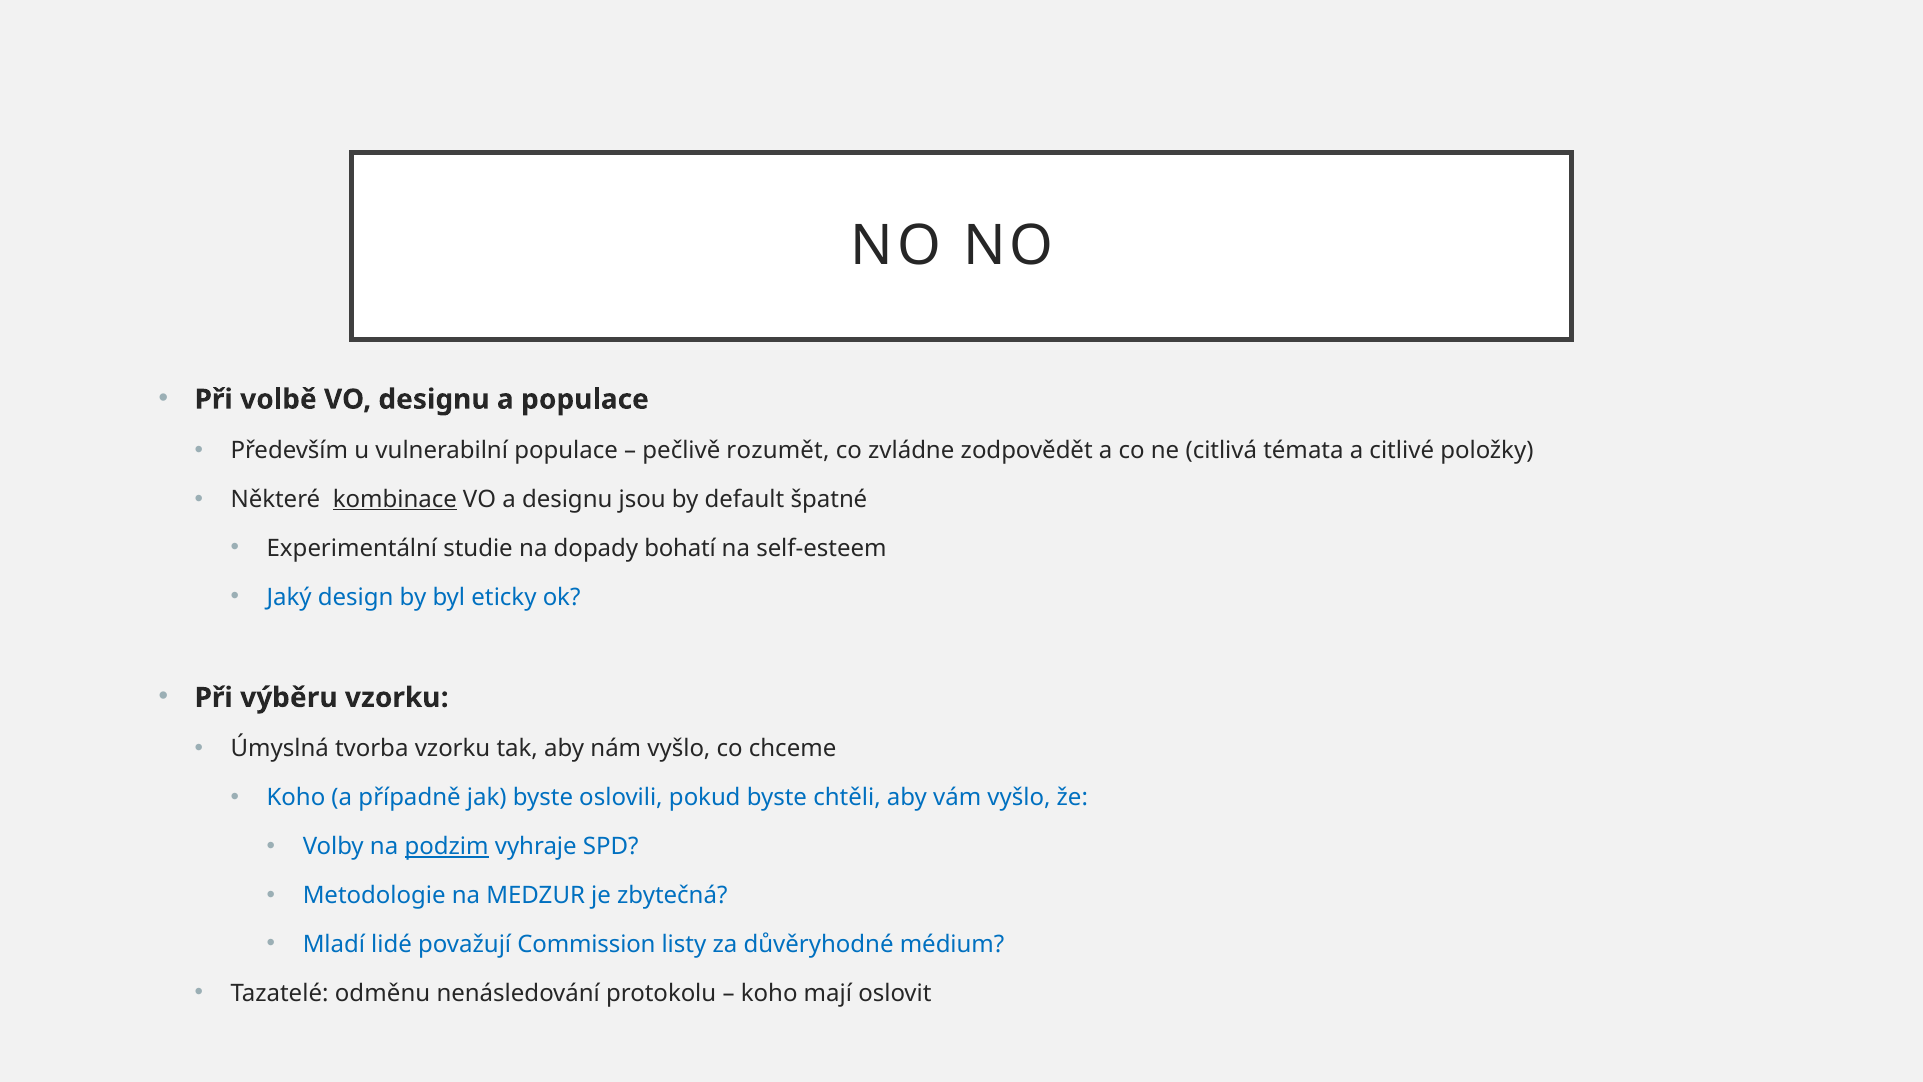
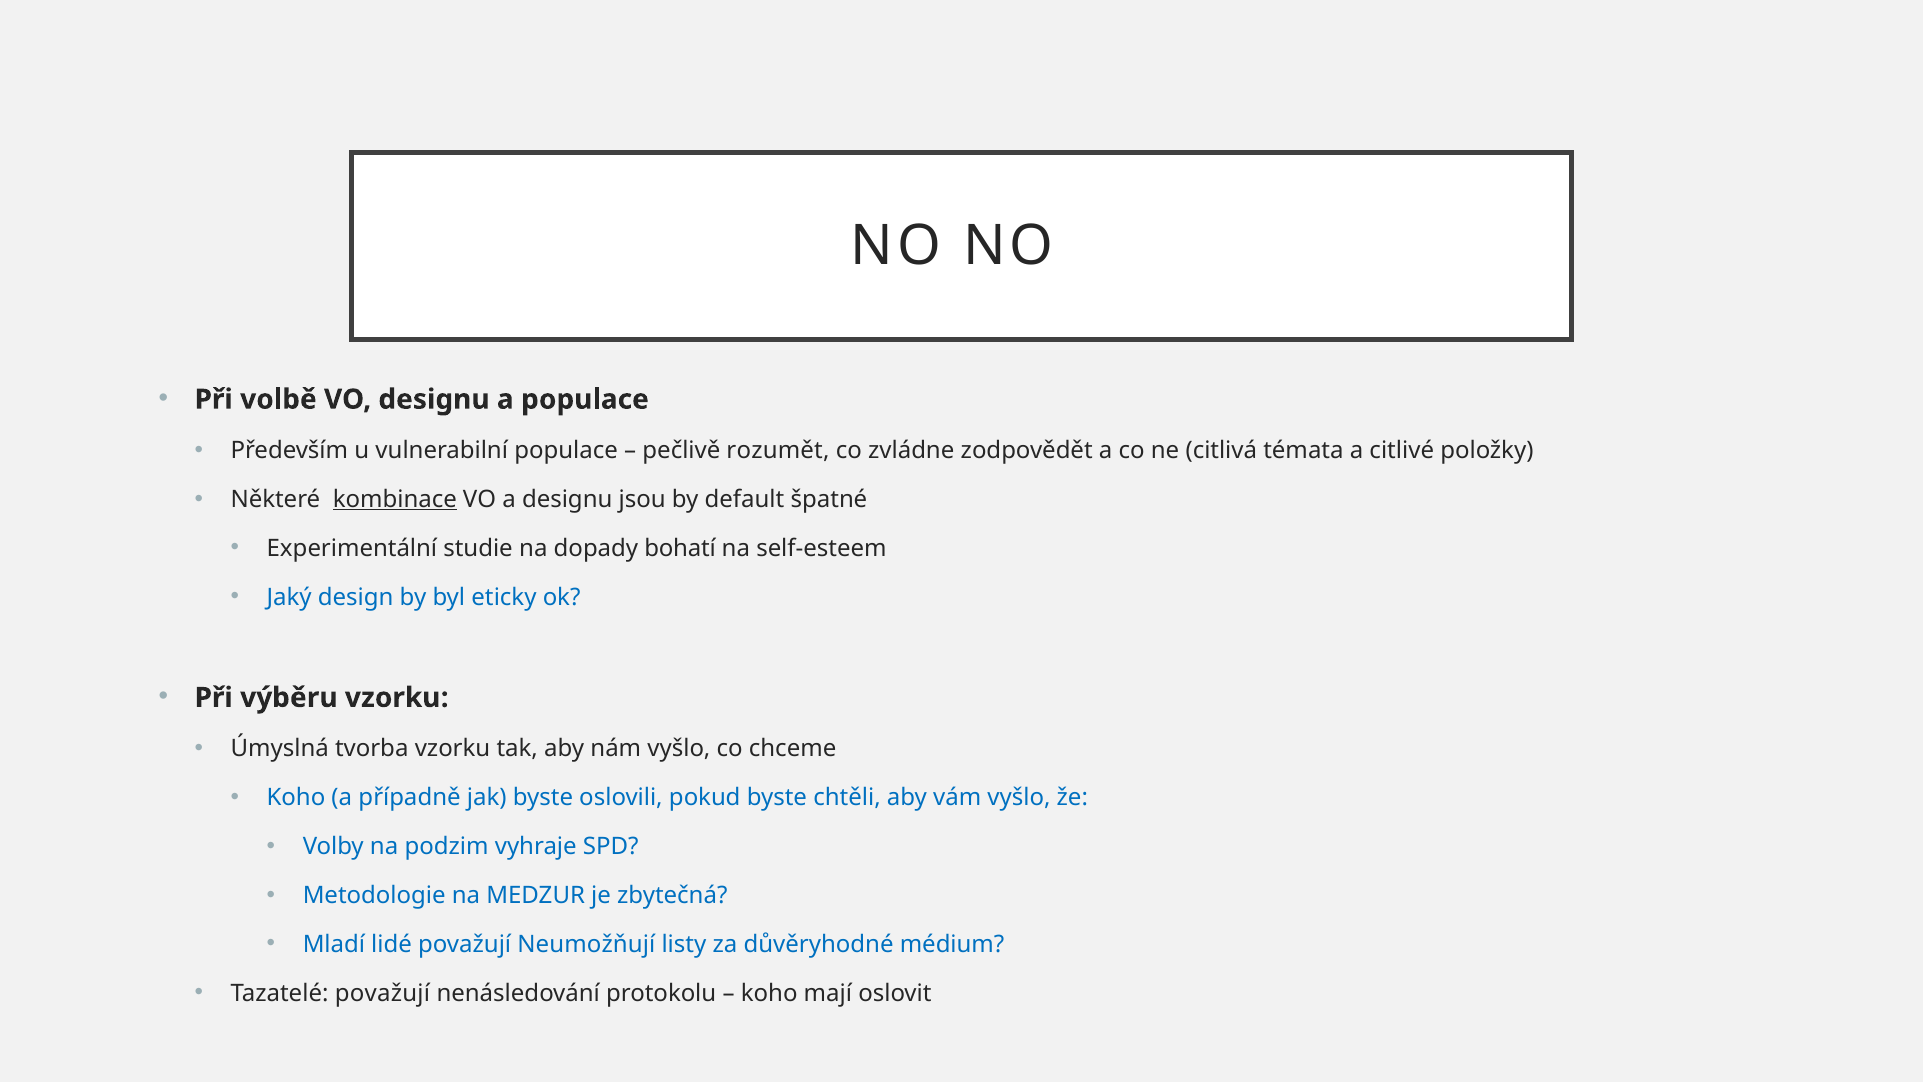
podzim underline: present -> none (447, 846)
Commission: Commission -> Neumožňují (586, 944)
Tazatelé odměnu: odměnu -> považují (382, 993)
